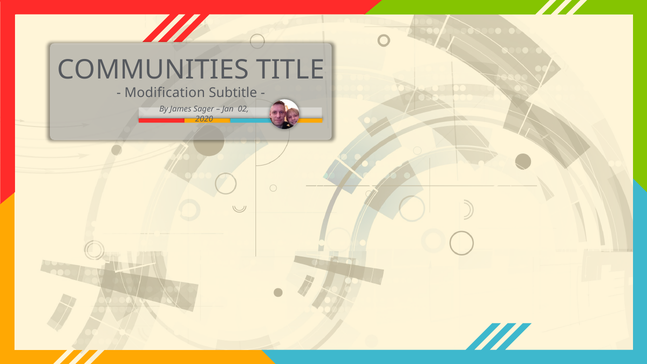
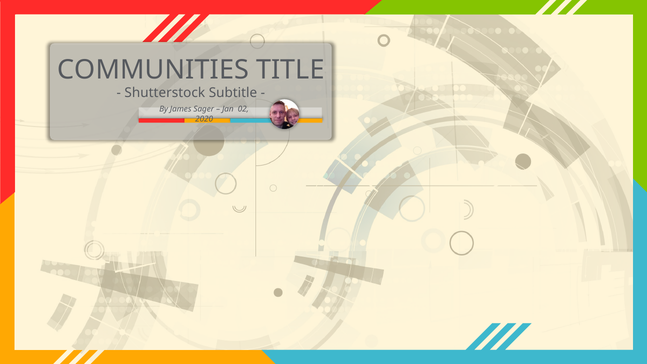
Modification: Modification -> Shutterstock (165, 93)
